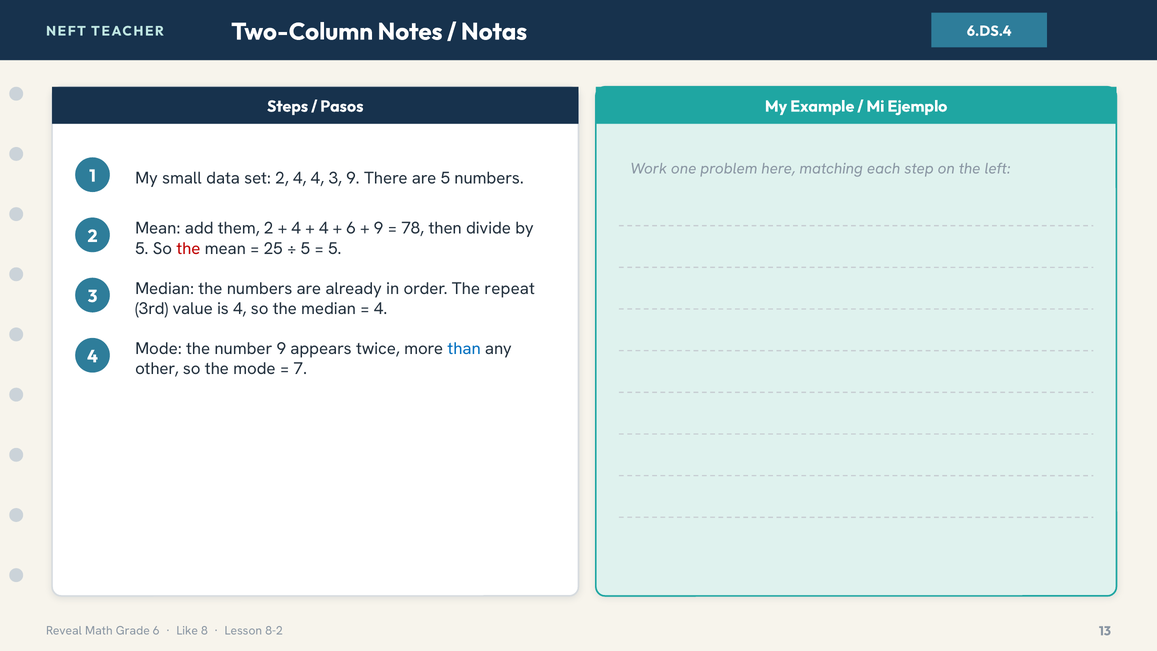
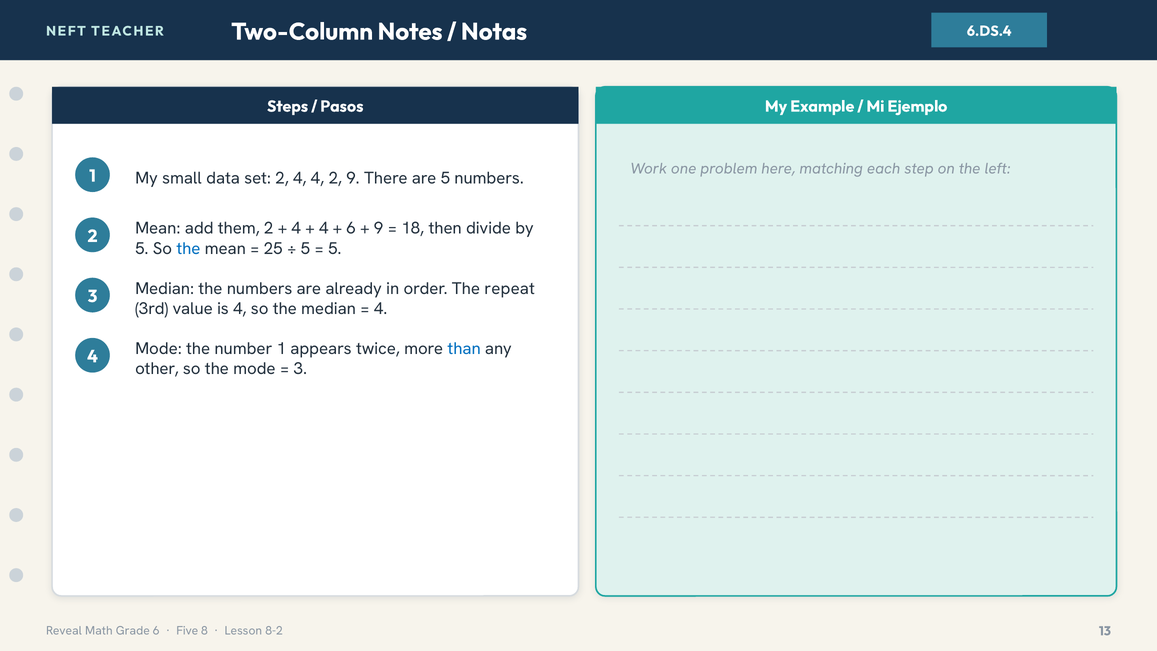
4 3: 3 -> 2 (335, 178)
78: 78 -> 18 (413, 228)
the colour: red -> blue (188, 248)
number 9: 9 -> 1 (281, 349)
7: 7 -> 3 (300, 369)
Like: Like -> Five (187, 631)
